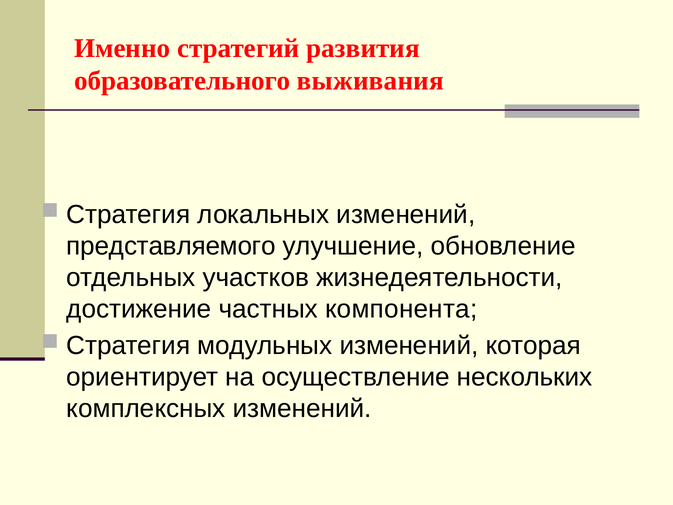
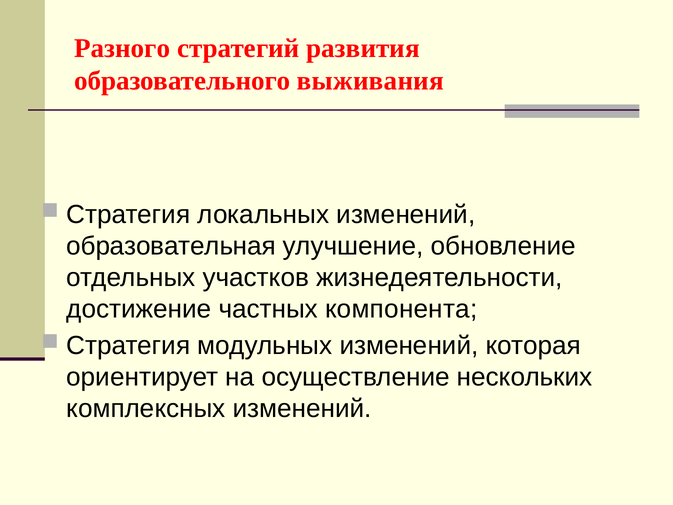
Именно: Именно -> Разного (122, 48)
представляемого: представляемого -> образовательная (171, 246)
